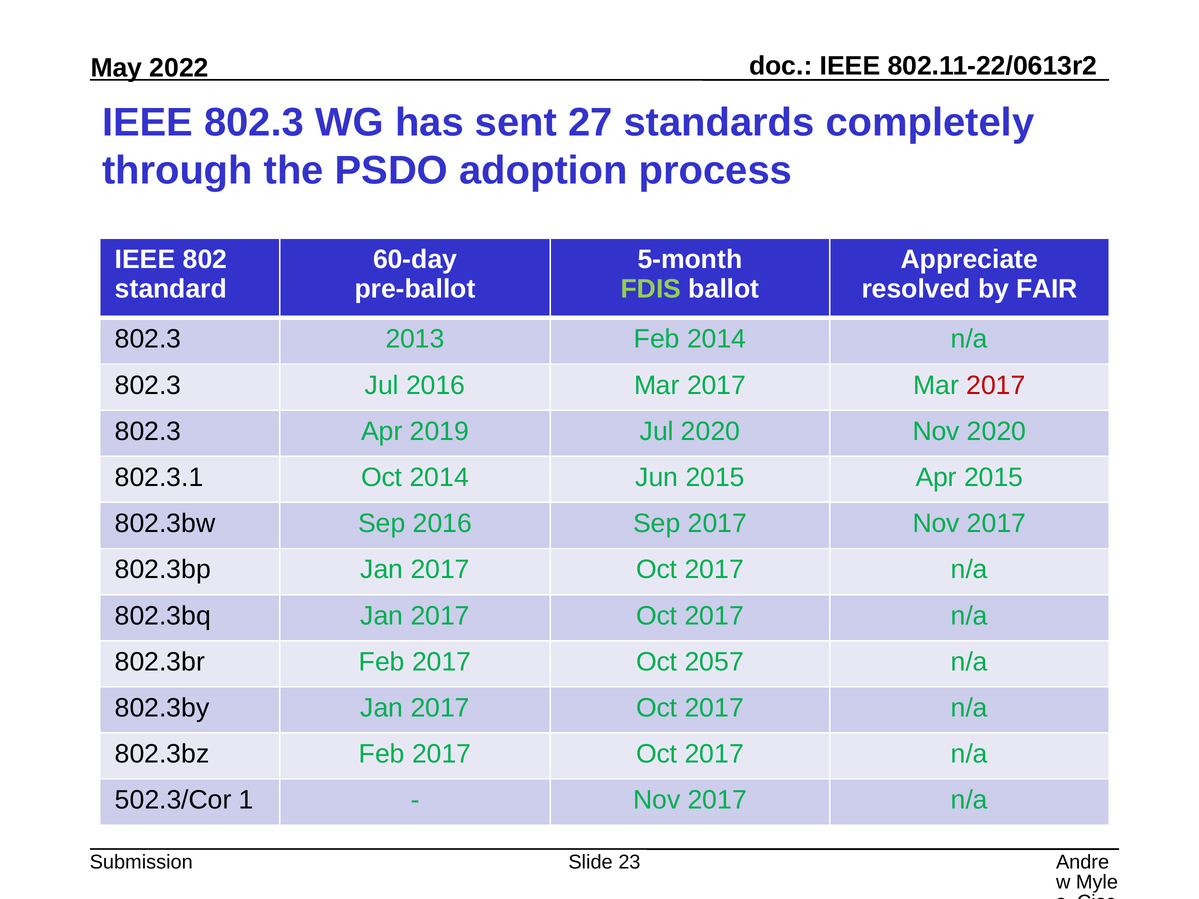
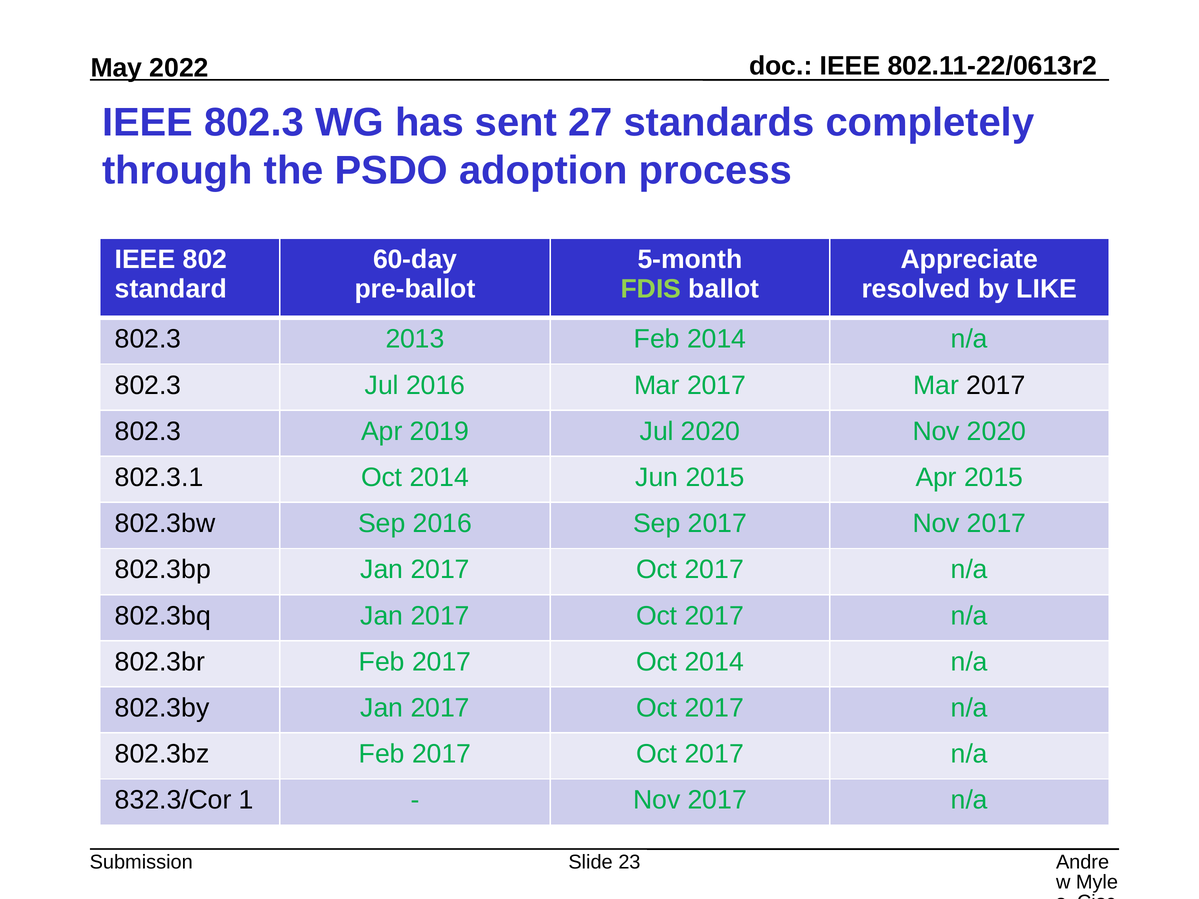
FAIR: FAIR -> LIKE (1047, 289)
2017 colour: red -> black (996, 385)
2017 Oct 2057: 2057 -> 2014 (714, 662)
502.3/Cor: 502.3/Cor -> 832.3/Cor (173, 800)
